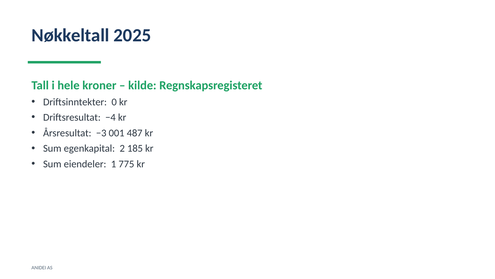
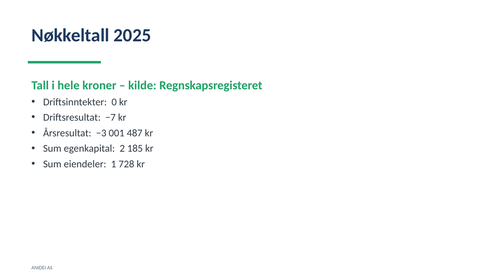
−4: −4 -> −7 (111, 117)
775: 775 -> 728 (126, 164)
